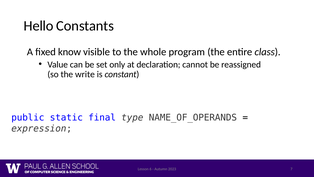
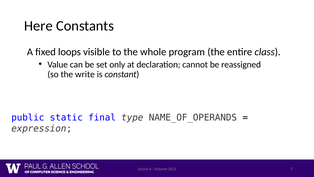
Hello: Hello -> Here (38, 26)
know: know -> loops (69, 52)
